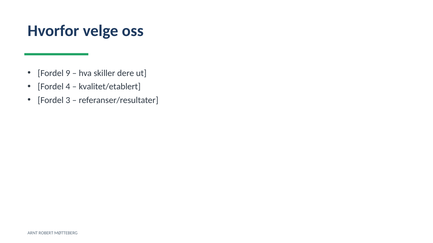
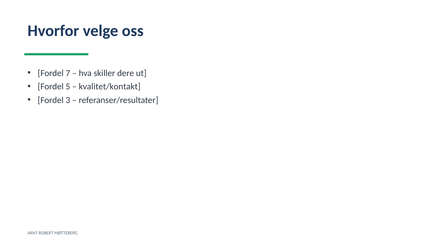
9: 9 -> 7 (68, 73)
4: 4 -> 5 (68, 87)
kvalitet/etablert: kvalitet/etablert -> kvalitet/kontakt (110, 87)
